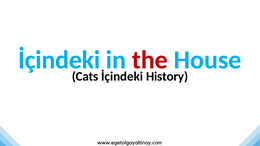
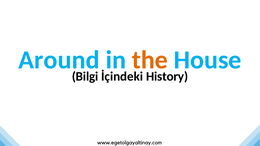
İçindeki: İçindeki -> Around (59, 60)
the colour: red -> orange (150, 60)
Cats: Cats -> Bilgi (85, 77)
